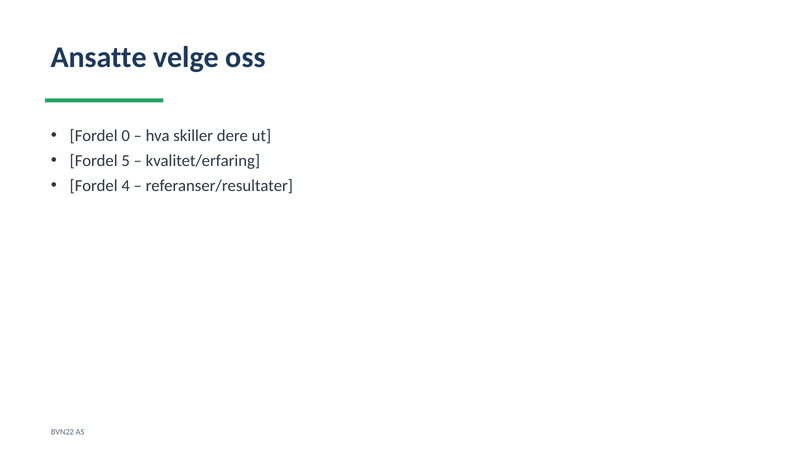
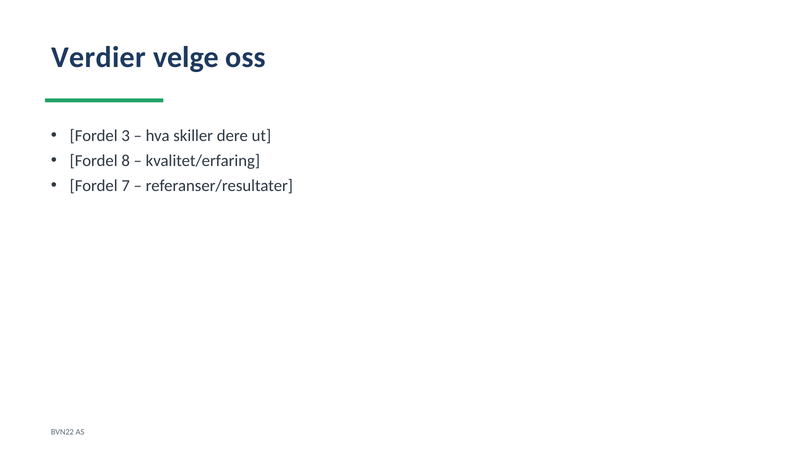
Ansatte: Ansatte -> Verdier (99, 57)
0: 0 -> 3 (126, 136)
5: 5 -> 8 (126, 161)
4: 4 -> 7 (126, 186)
